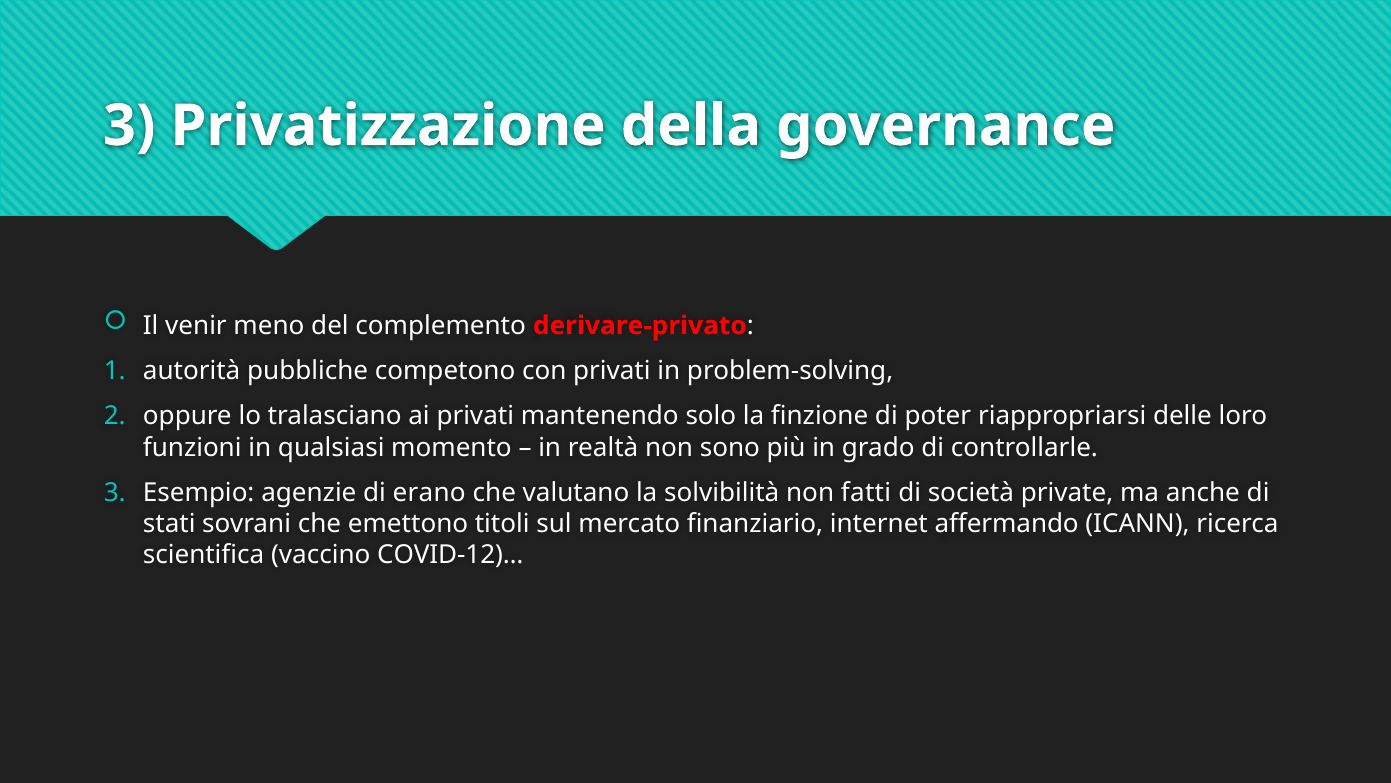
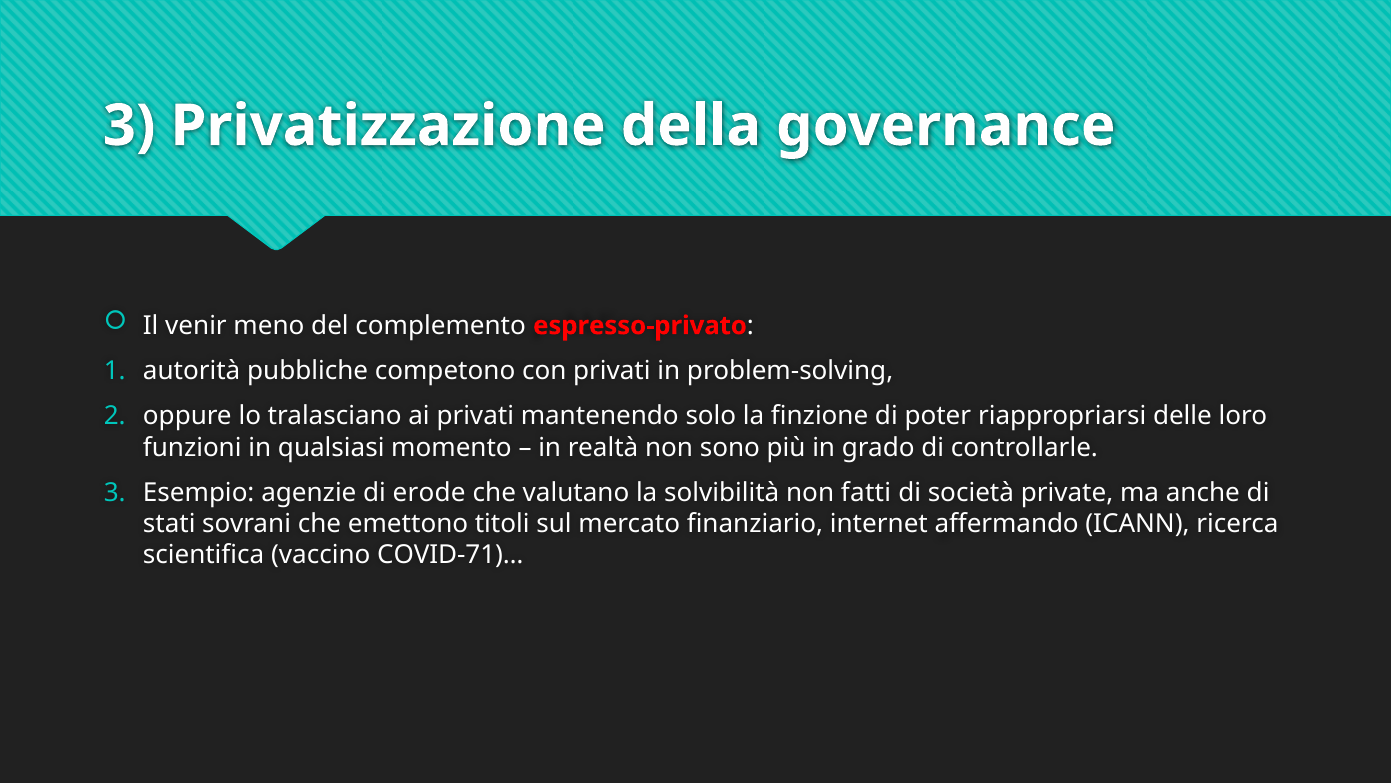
derivare-privato: derivare-privato -> espresso-privato (640, 325)
erano: erano -> erode (429, 492)
COVID-12)…: COVID-12)… -> COVID-71)… (450, 555)
